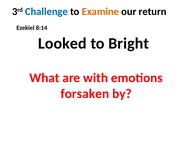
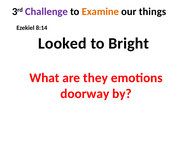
Challenge colour: blue -> purple (46, 12)
return: return -> things (153, 12)
with: with -> they (95, 78)
forsaken: forsaken -> doorway (85, 93)
